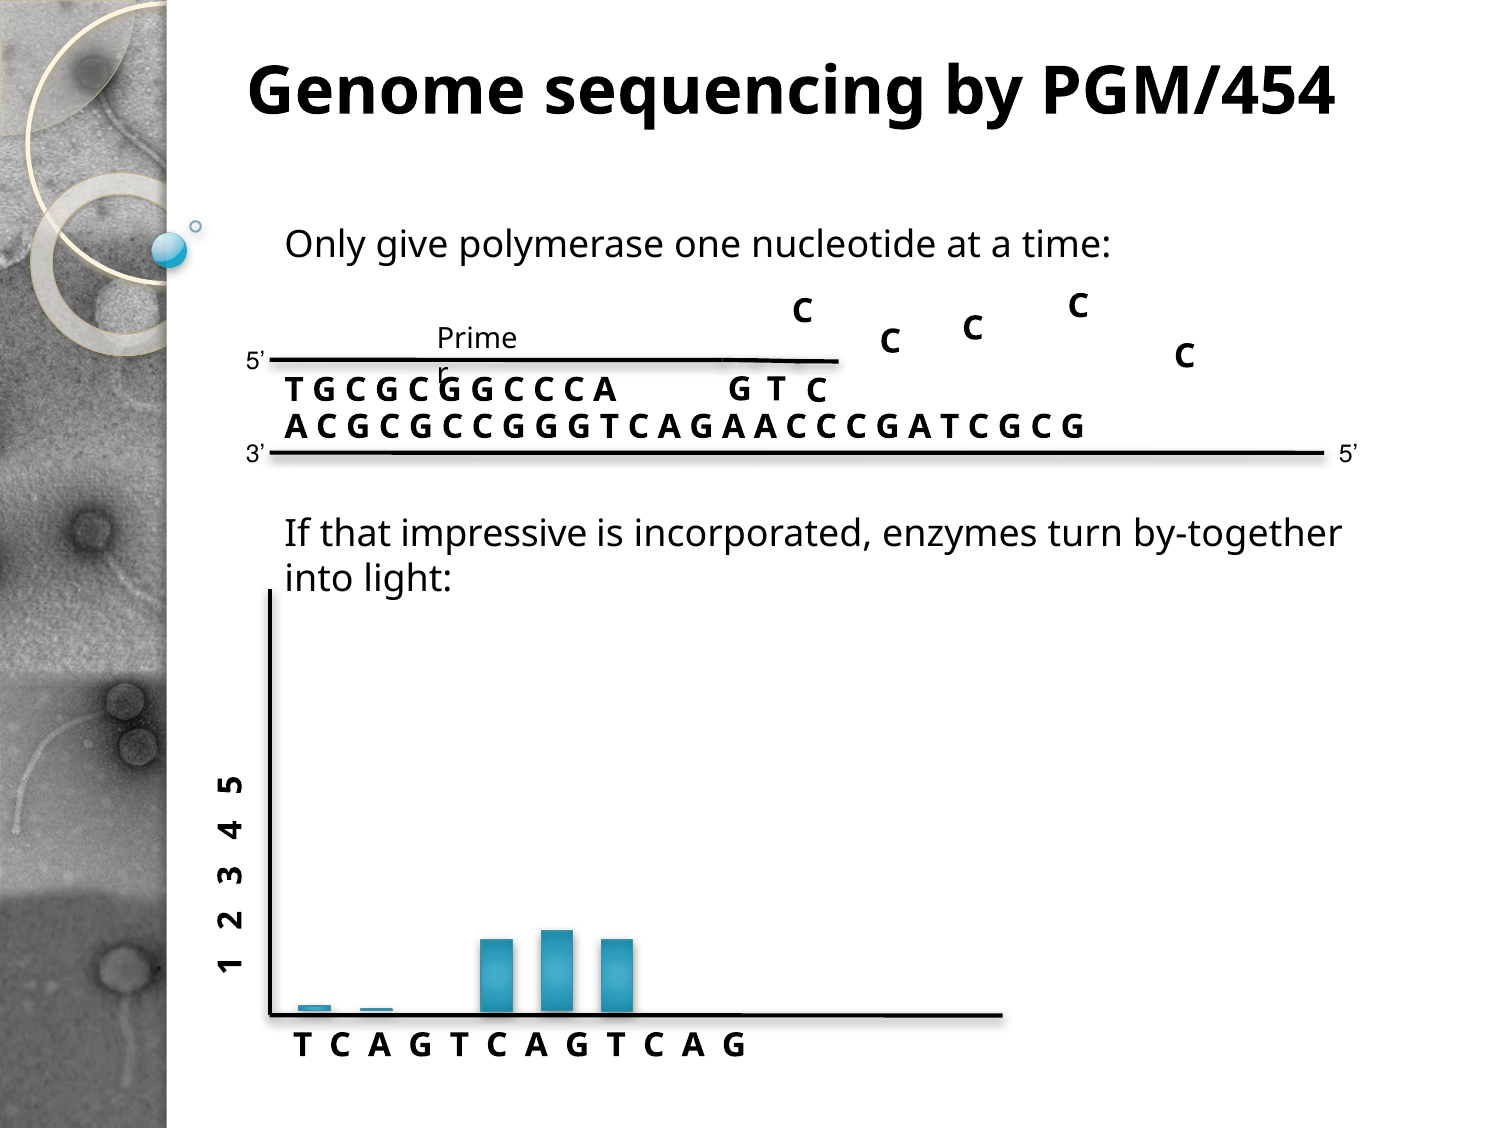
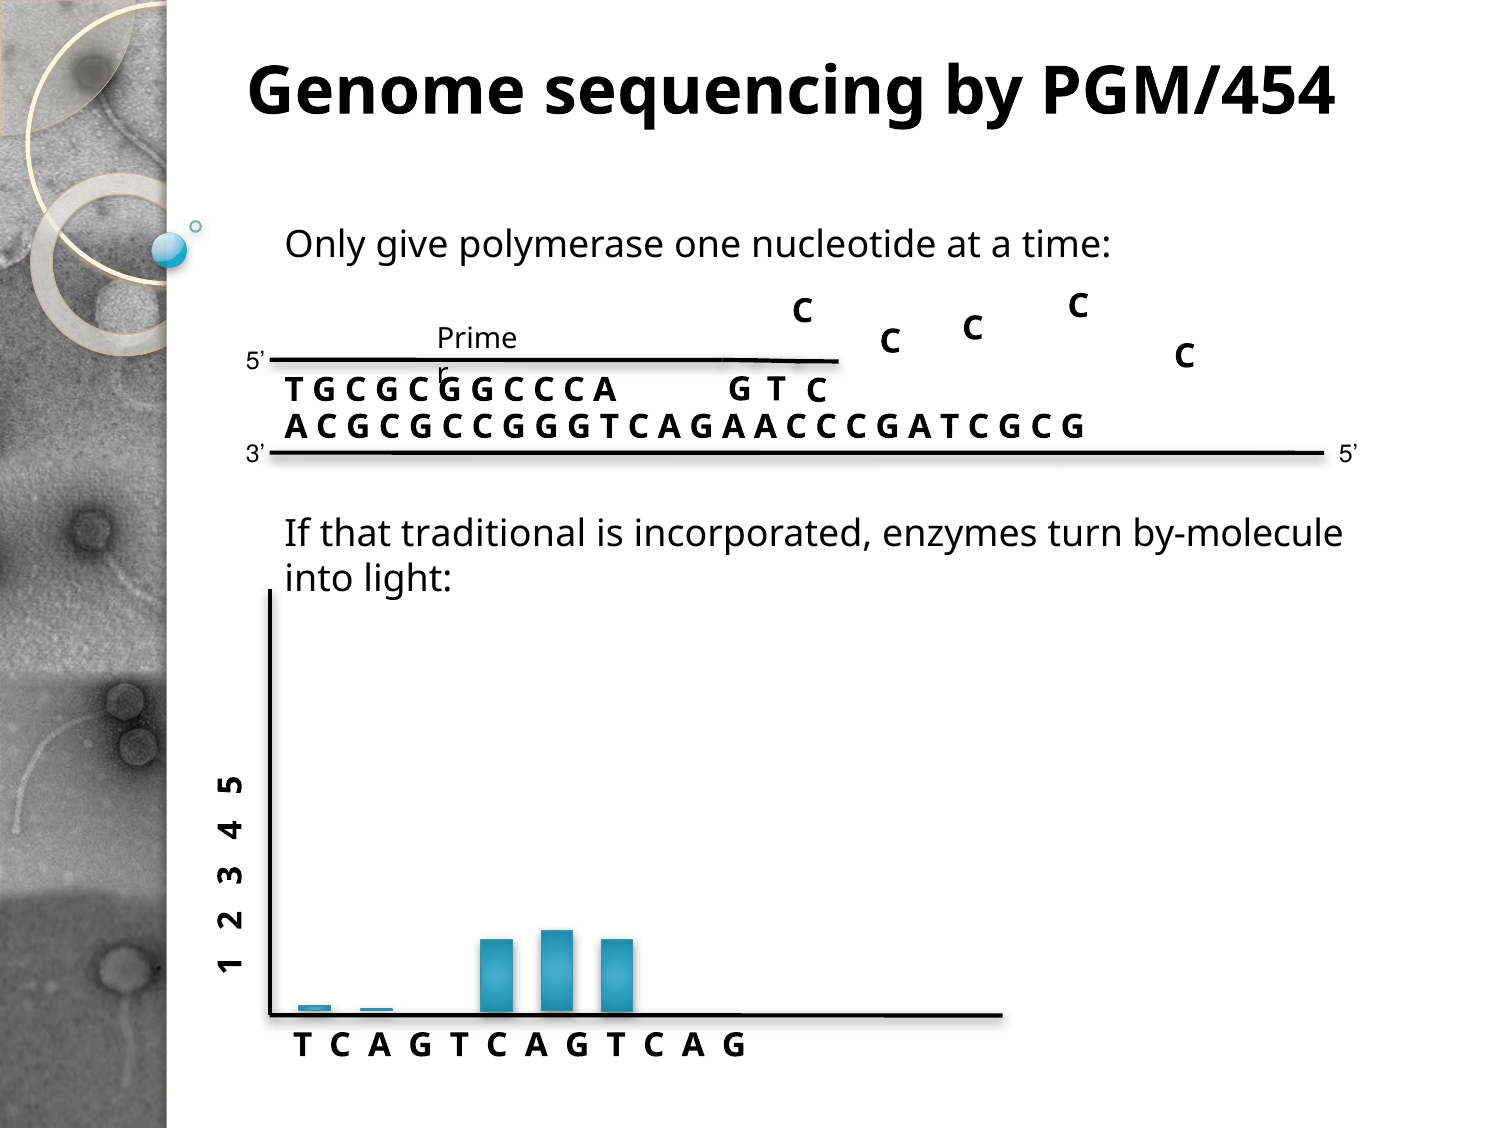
impressive: impressive -> traditional (494, 534)
by-together: by-together -> by-molecule (1238, 534)
